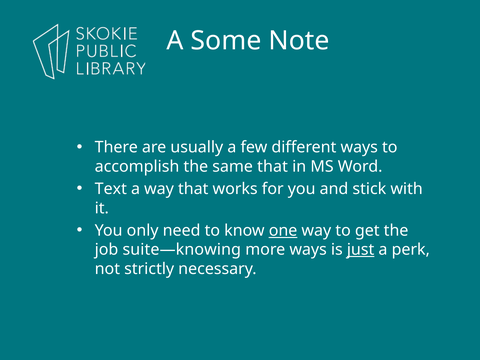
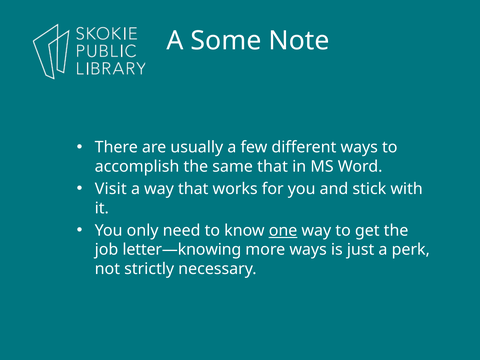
Text: Text -> Visit (111, 189)
suite—knowing: suite—knowing -> letter—knowing (182, 250)
just underline: present -> none (361, 250)
